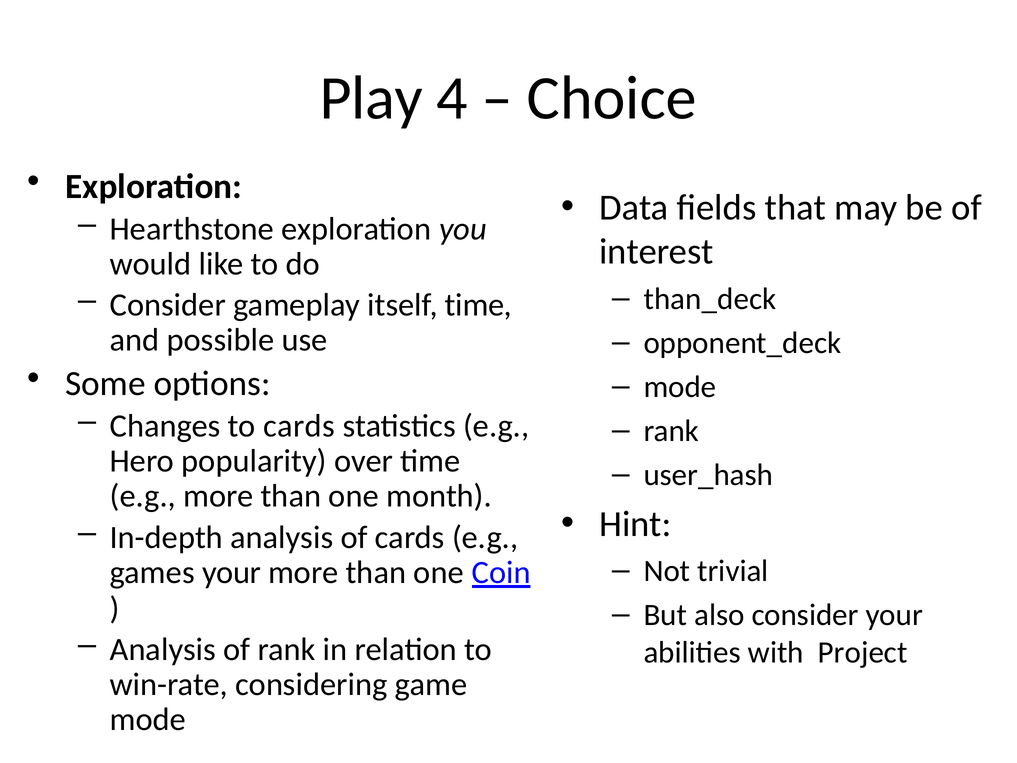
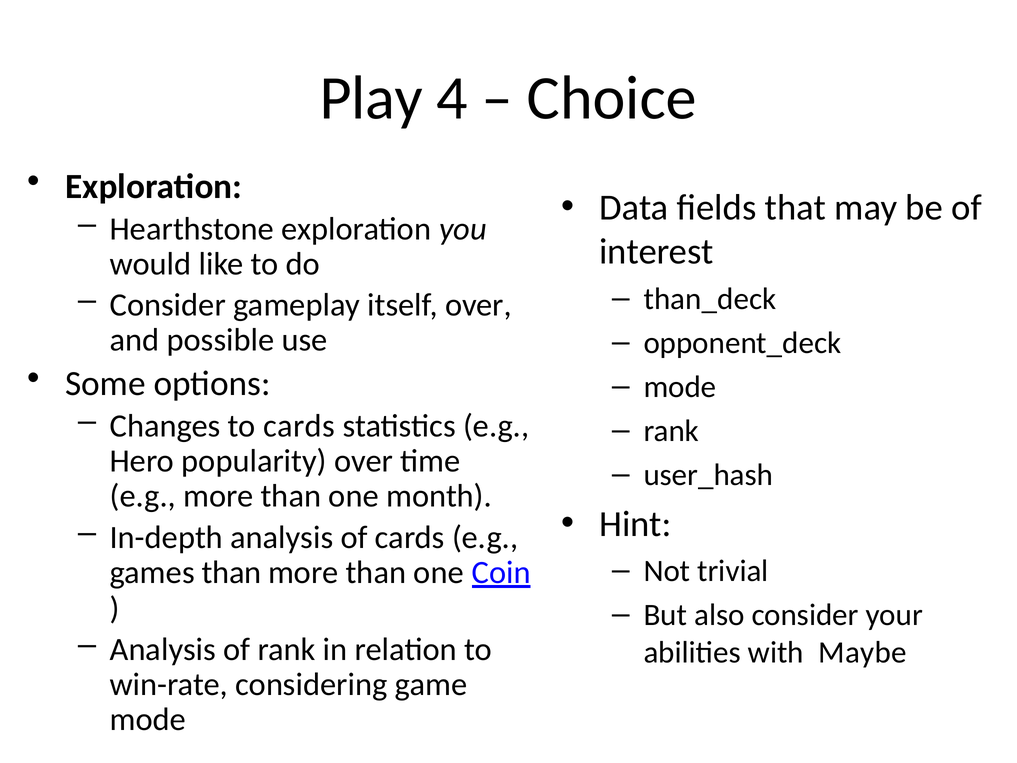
itself time: time -> over (478, 305)
games your: your -> than (232, 572)
Project: Project -> Maybe (863, 652)
